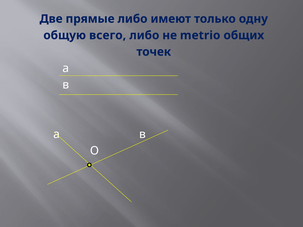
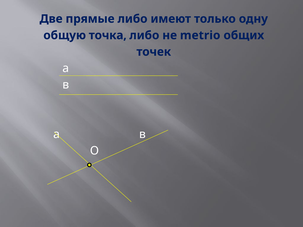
всего: всего -> точка (108, 35)
